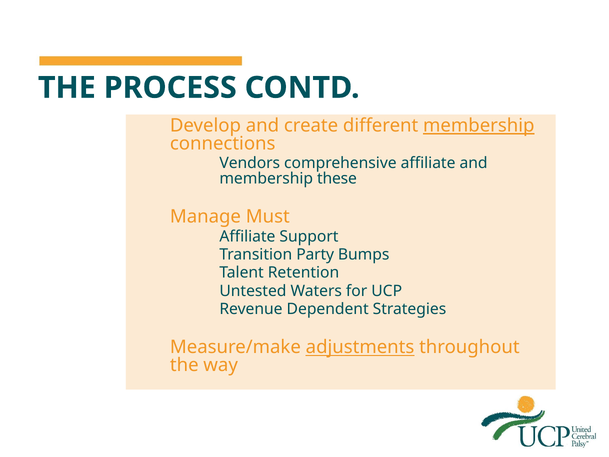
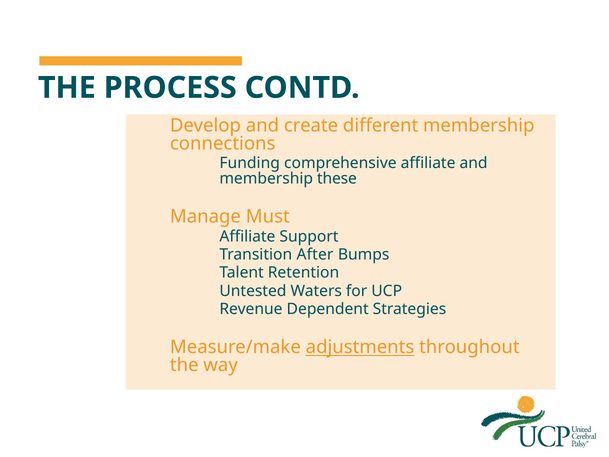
membership underline: present -> none (479, 126)
Vendors: Vendors -> Funding (250, 163)
Party: Party -> After (315, 254)
